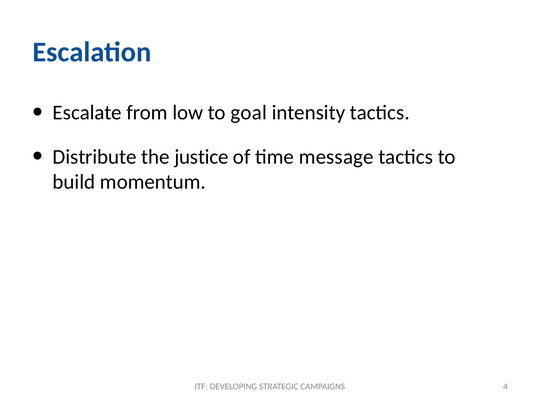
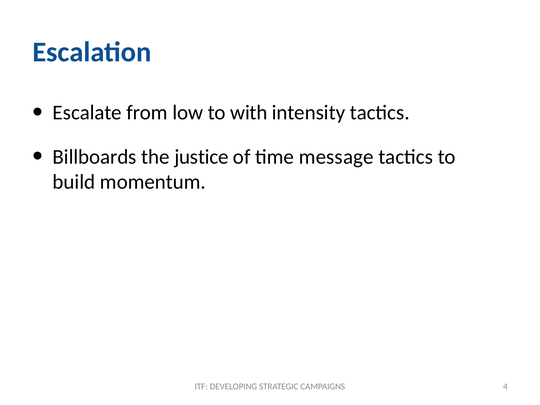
goal: goal -> with (249, 113)
Distribute: Distribute -> Billboards (95, 157)
